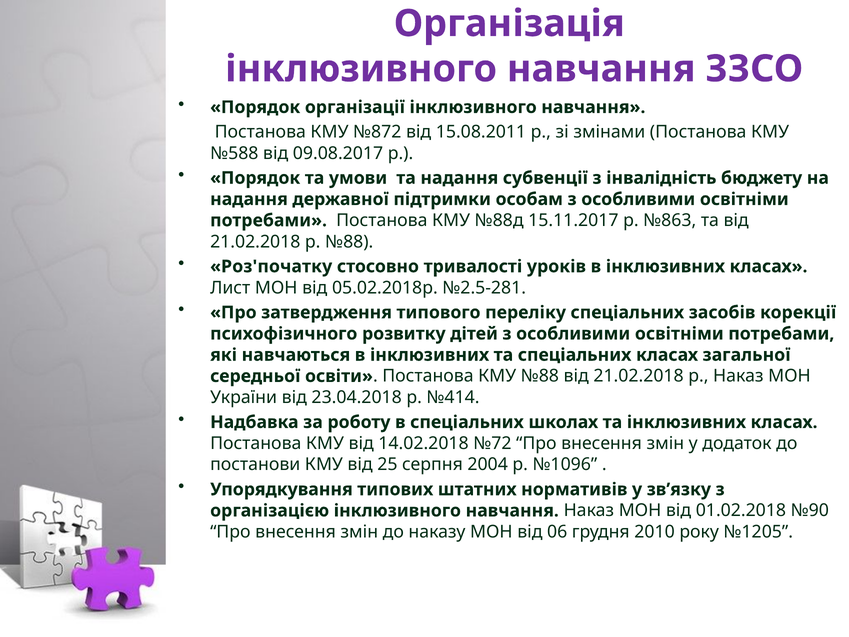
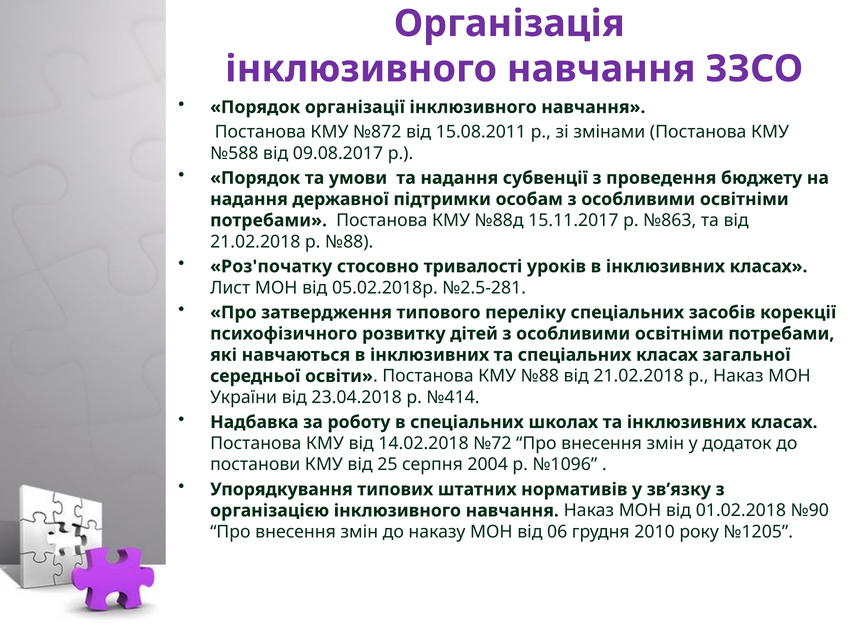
інвалідність: інвалідність -> проведення (661, 178)
